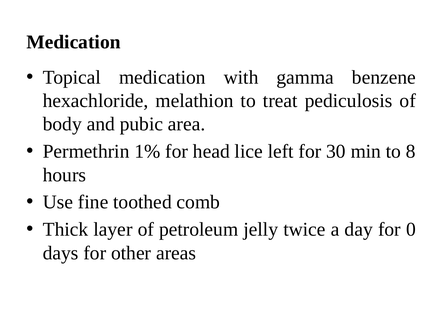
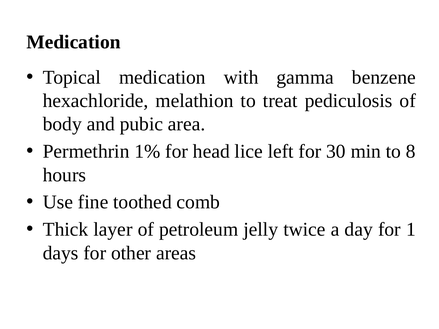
0: 0 -> 1 (411, 230)
